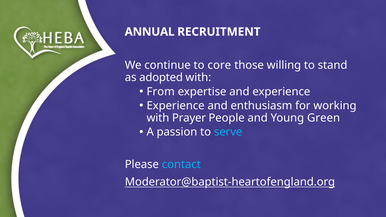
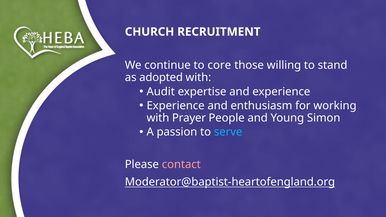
ANNUAL: ANNUAL -> CHURCH (150, 32)
From: From -> Audit (161, 92)
Green: Green -> Simon (324, 118)
contact colour: light blue -> pink (181, 164)
